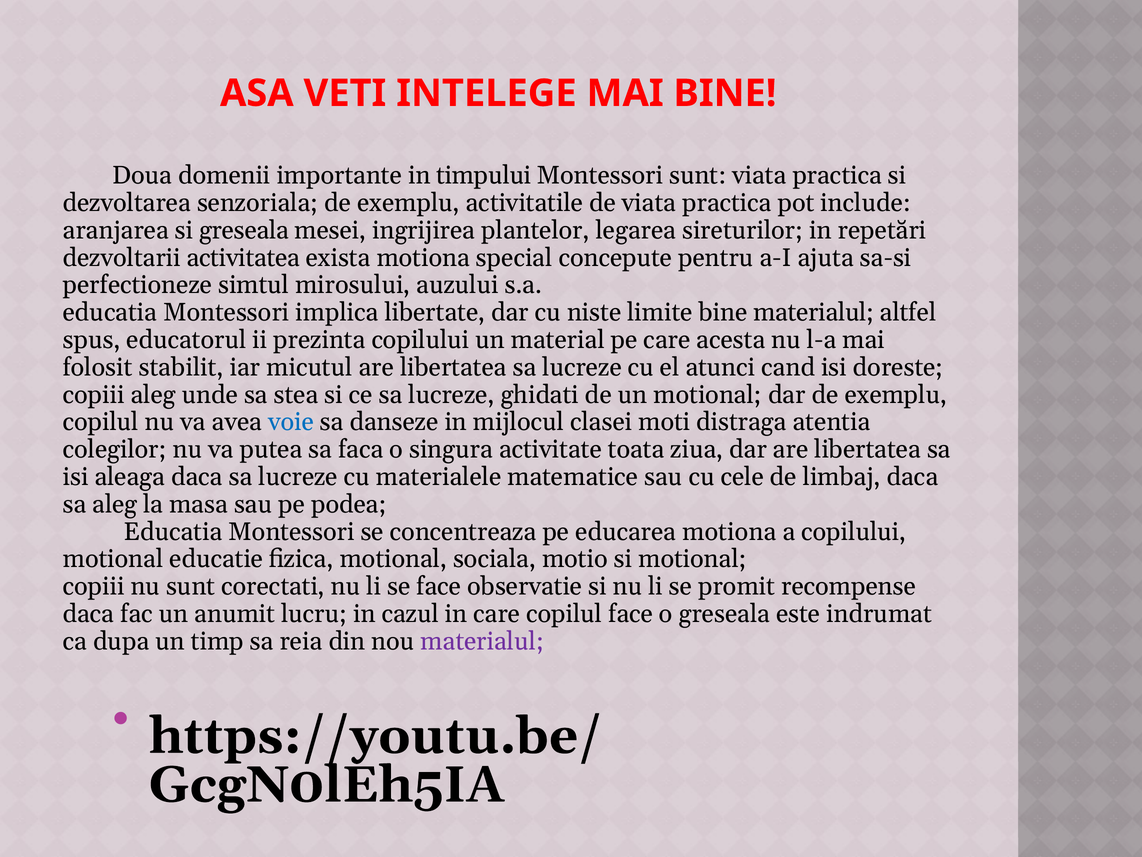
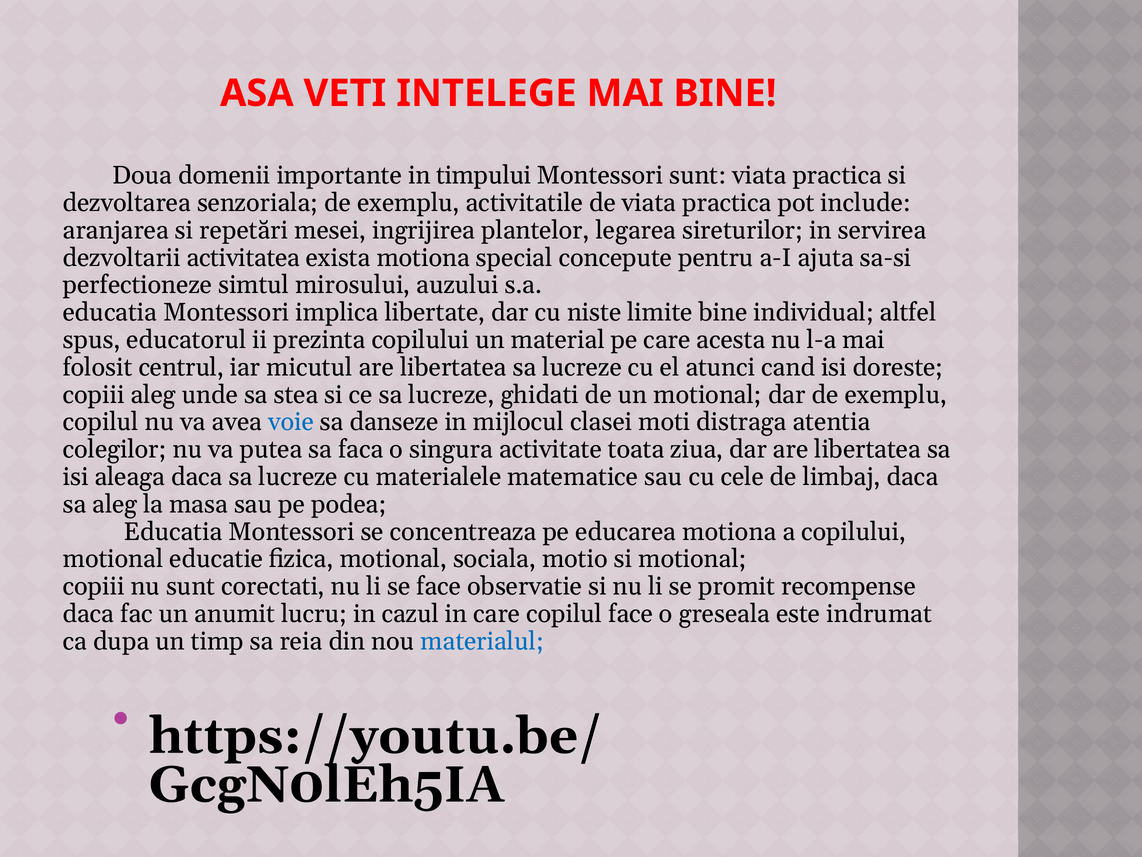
si greseala: greseala -> repetări (244, 230)
repetări: repetări -> servirea (882, 230)
bine materialul: materialul -> individual (814, 312)
stabilit: stabilit -> centrul (181, 367)
materialul colour: purple -> blue (482, 641)
